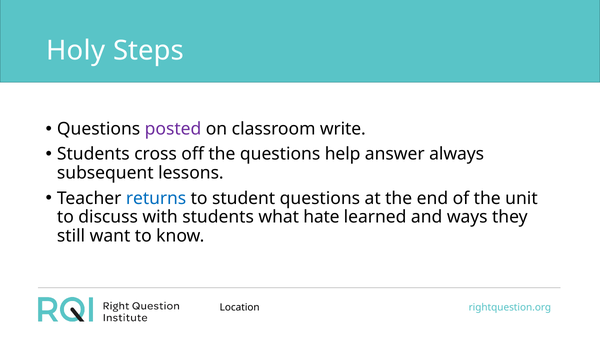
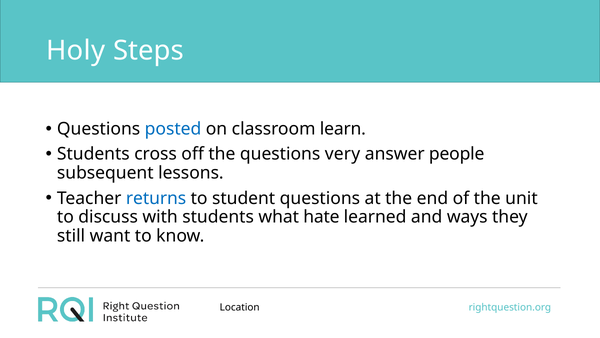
posted colour: purple -> blue (173, 129)
write: write -> learn (343, 129)
help: help -> very (342, 154)
always: always -> people (457, 154)
